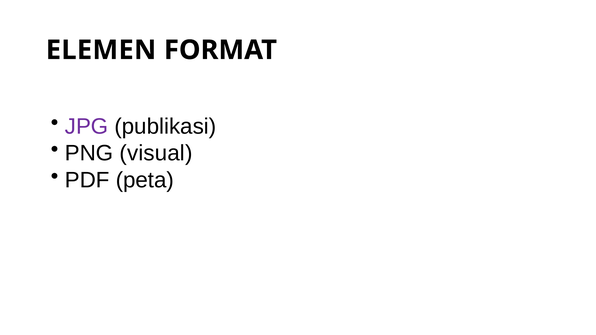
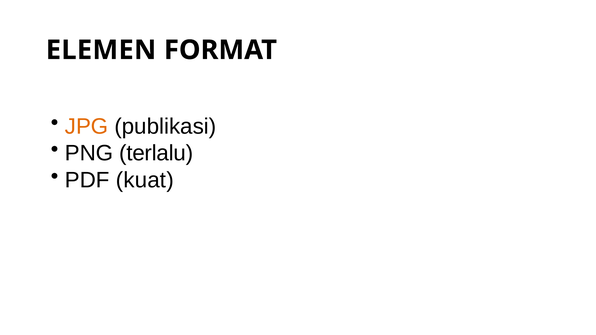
JPG colour: purple -> orange (87, 126)
visual: visual -> terlalu (156, 153)
peta: peta -> kuat (145, 180)
